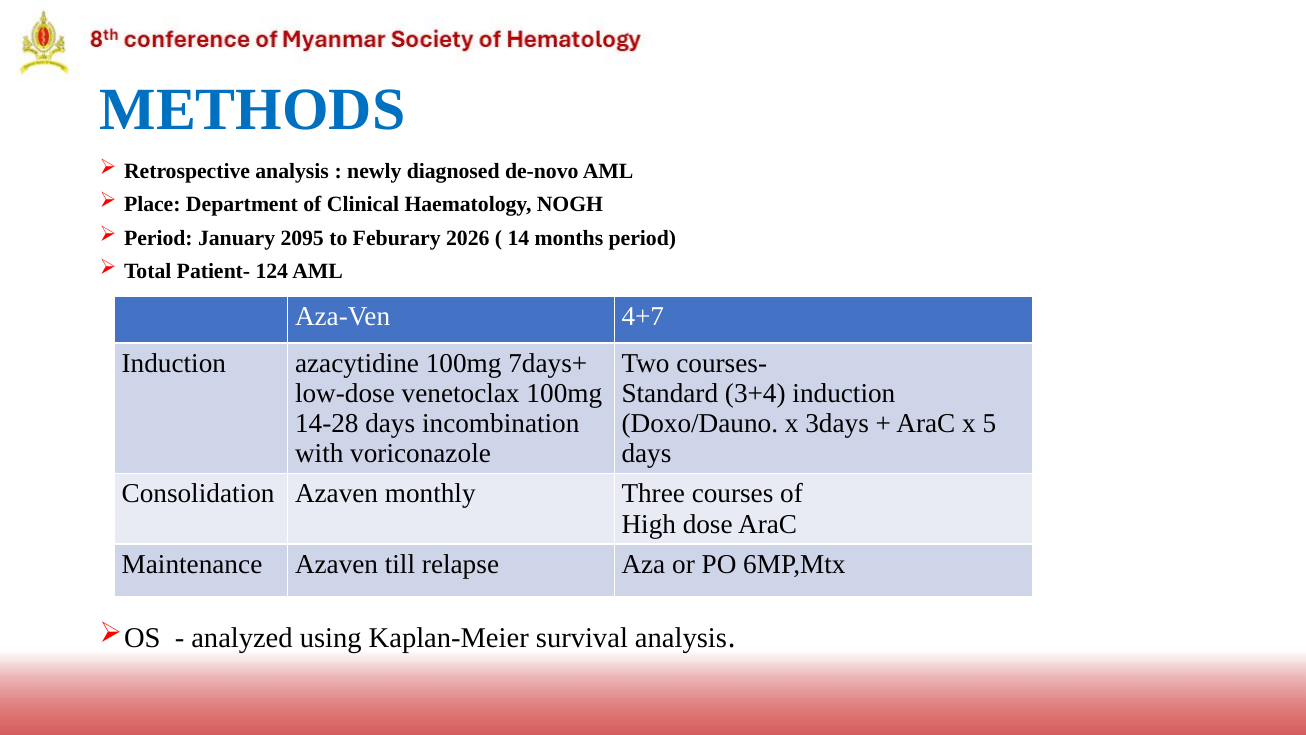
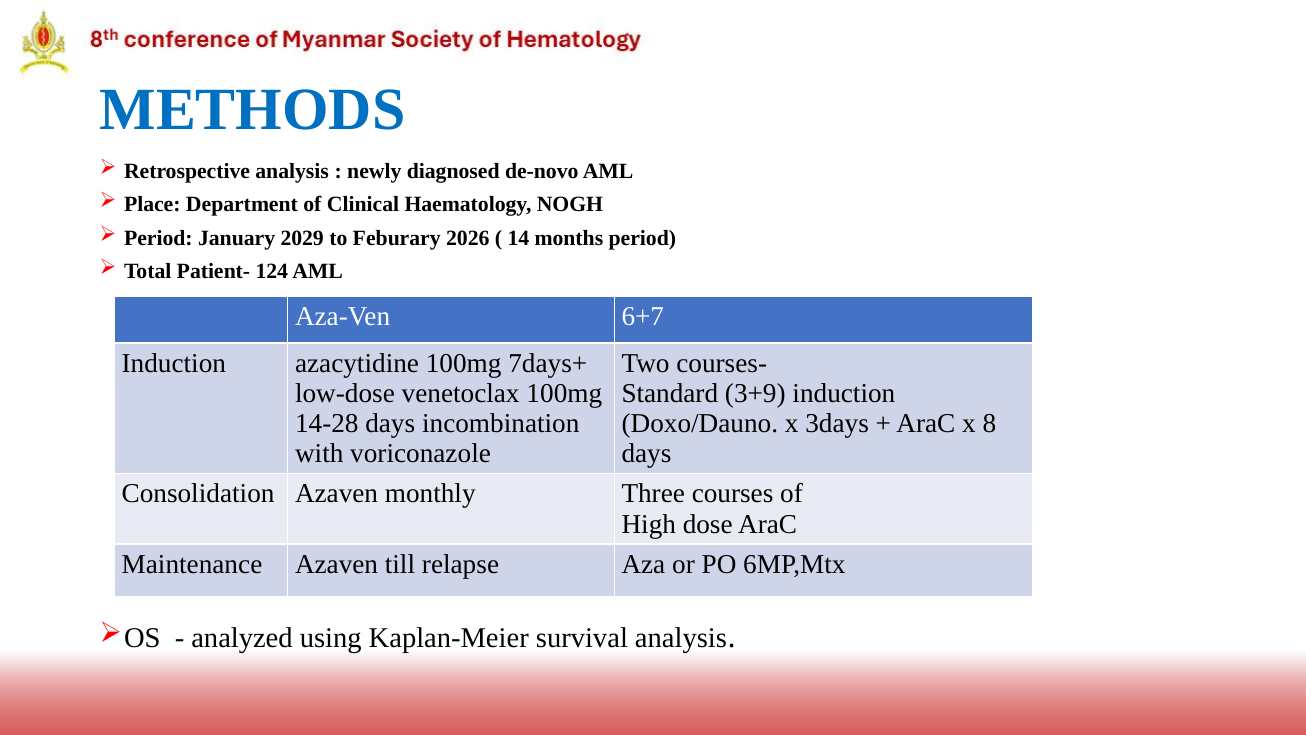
2095: 2095 -> 2029 (302, 238)
4+7: 4+7 -> 6+7 (643, 316)
3+4: 3+4 -> 3+9 (755, 393)
5: 5 -> 8 (989, 423)
